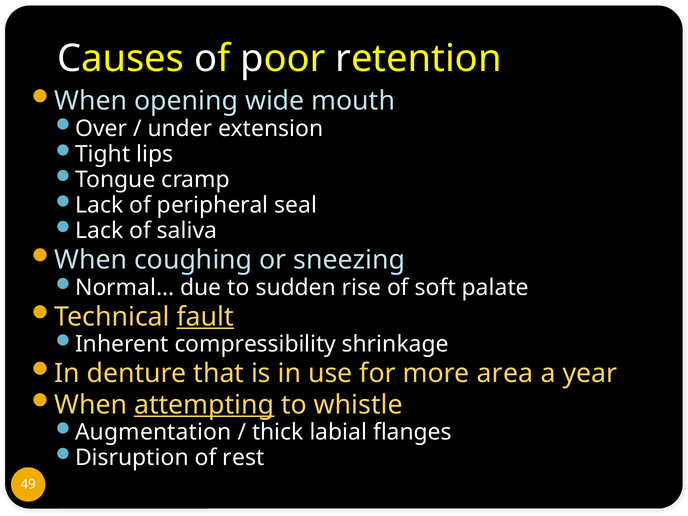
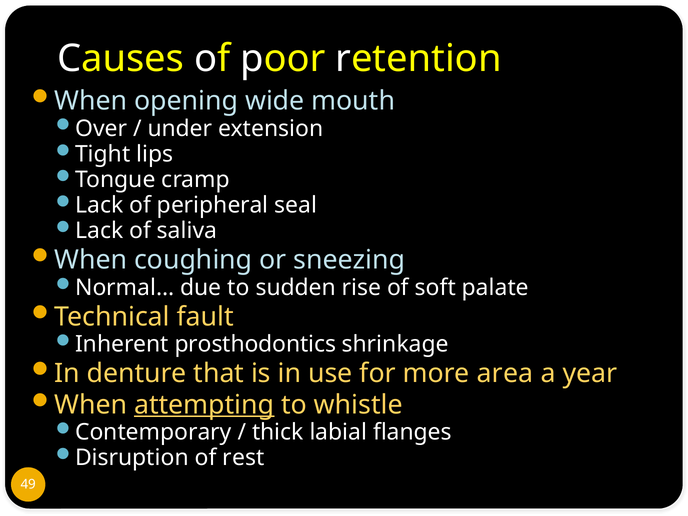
fault underline: present -> none (205, 317)
compressibility: compressibility -> prosthodontics (255, 344)
Augmentation: Augmentation -> Contemporary (153, 432)
